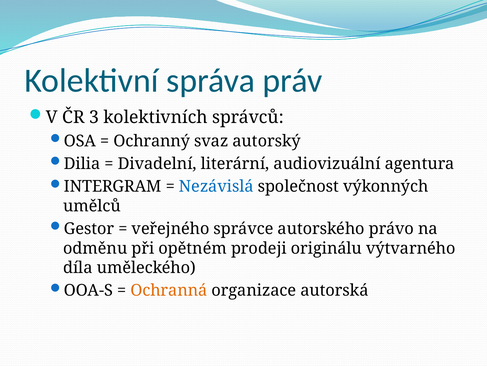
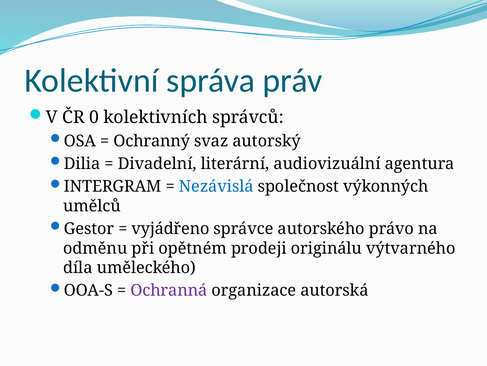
3: 3 -> 0 (94, 117)
veřejného: veřejného -> vyjádřeno (171, 228)
Ochranná colour: orange -> purple (169, 290)
